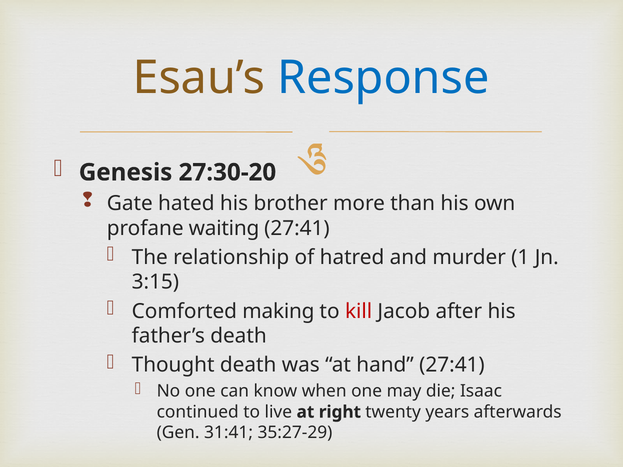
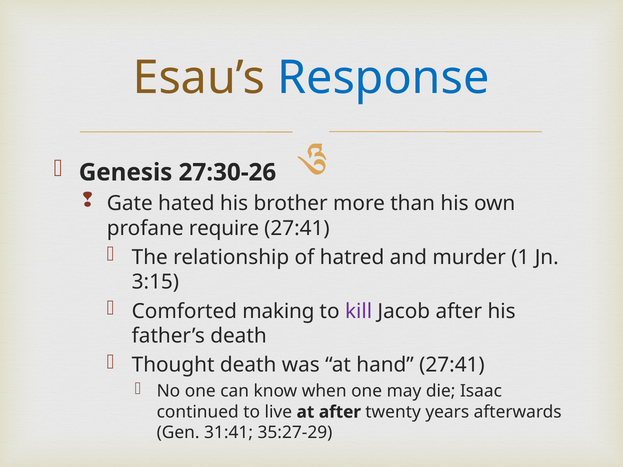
27:30-20: 27:30-20 -> 27:30-26 (227, 172)
waiting: waiting -> require (224, 228)
kill colour: red -> purple (359, 311)
at right: right -> after (340, 412)
